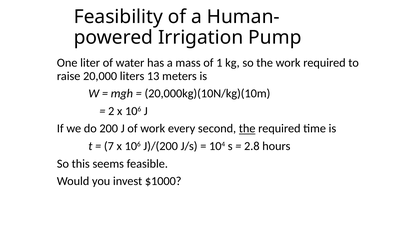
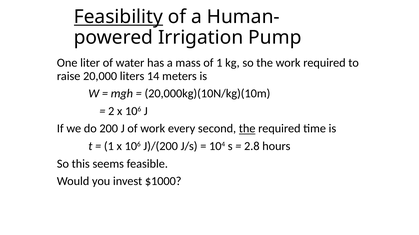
Feasibility underline: none -> present (118, 17)
13: 13 -> 14 (153, 76)
7: 7 -> 1 (109, 147)
